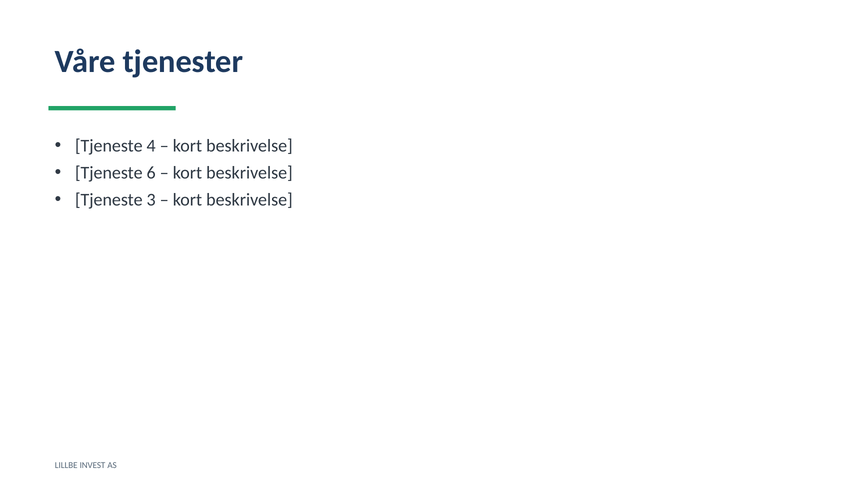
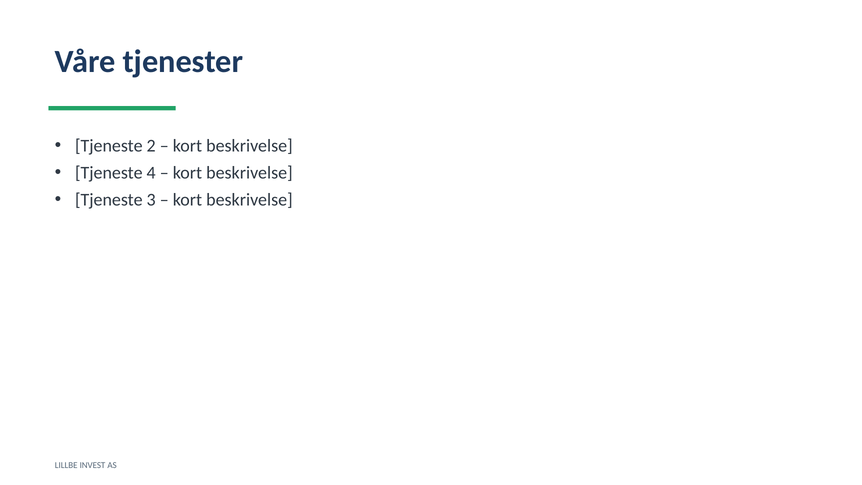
4: 4 -> 2 (151, 146)
6: 6 -> 4 (151, 173)
